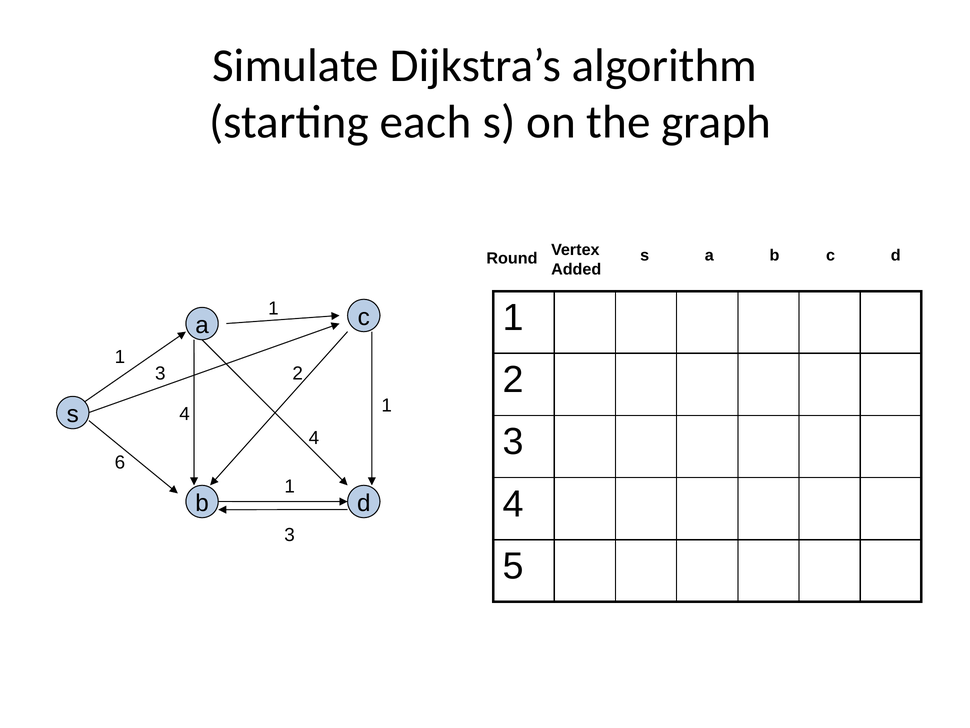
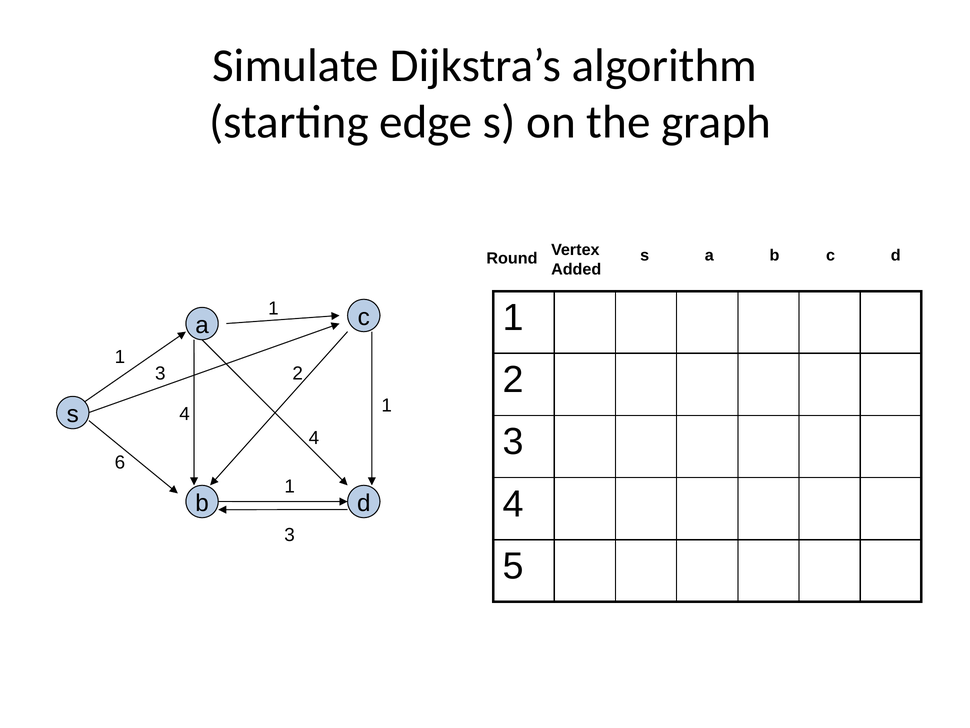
each: each -> edge (426, 122)
